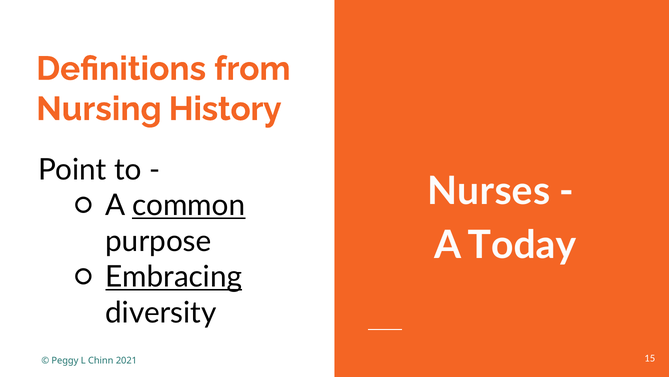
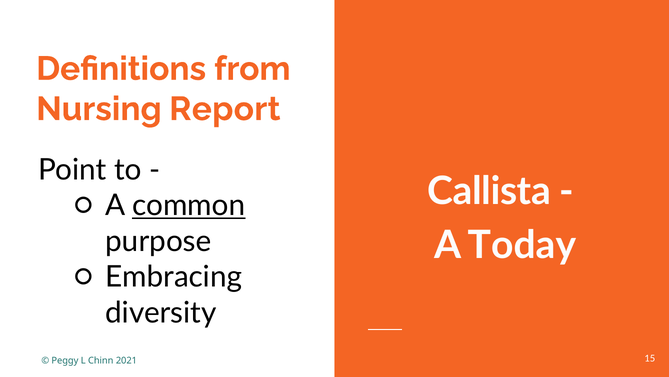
History: History -> Report (225, 109)
Nurses: Nurses -> Callista (489, 191)
Embracing underline: present -> none (174, 276)
